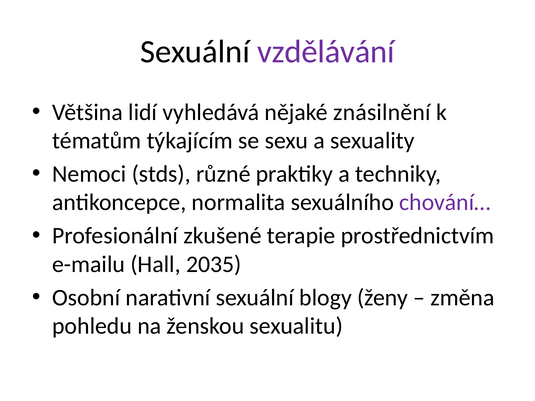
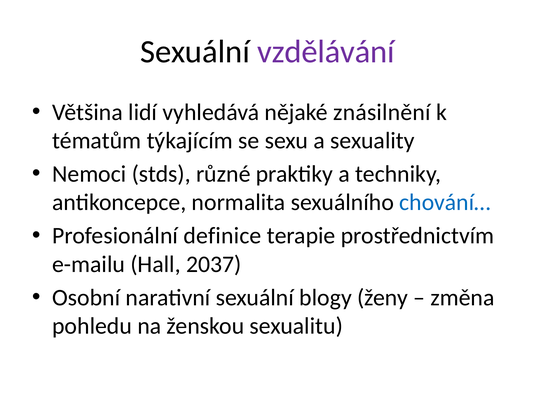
chování… colour: purple -> blue (445, 203)
zkušené: zkušené -> definice (222, 236)
2035: 2035 -> 2037 (214, 264)
